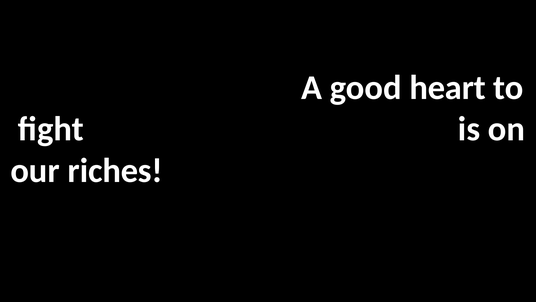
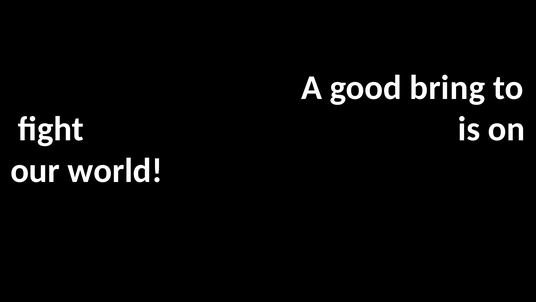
heart: heart -> bring (447, 87)
riches: riches -> world (115, 171)
